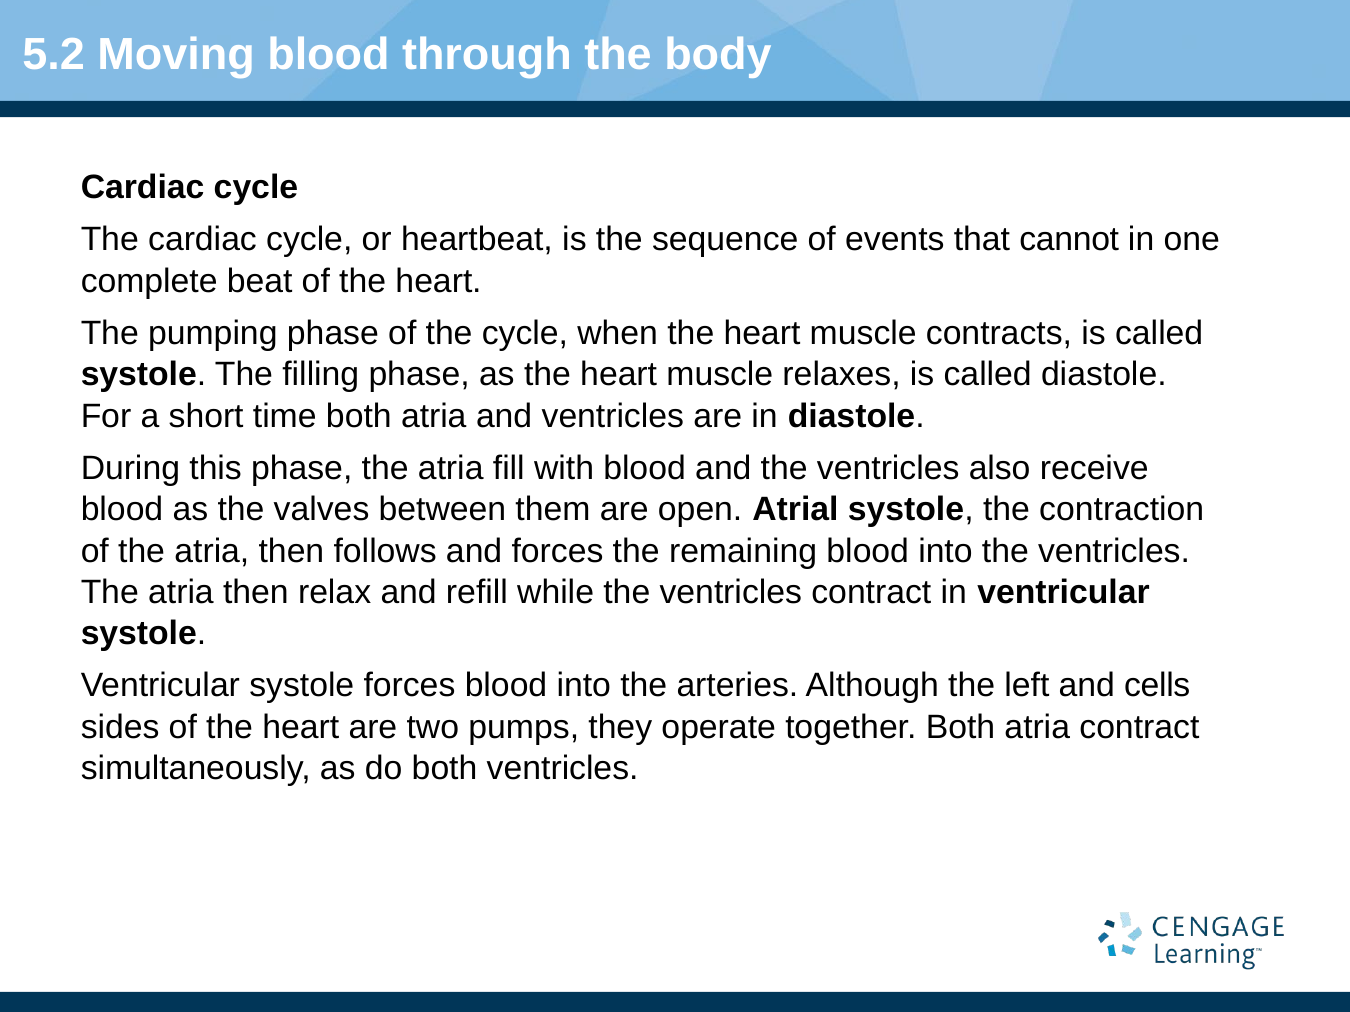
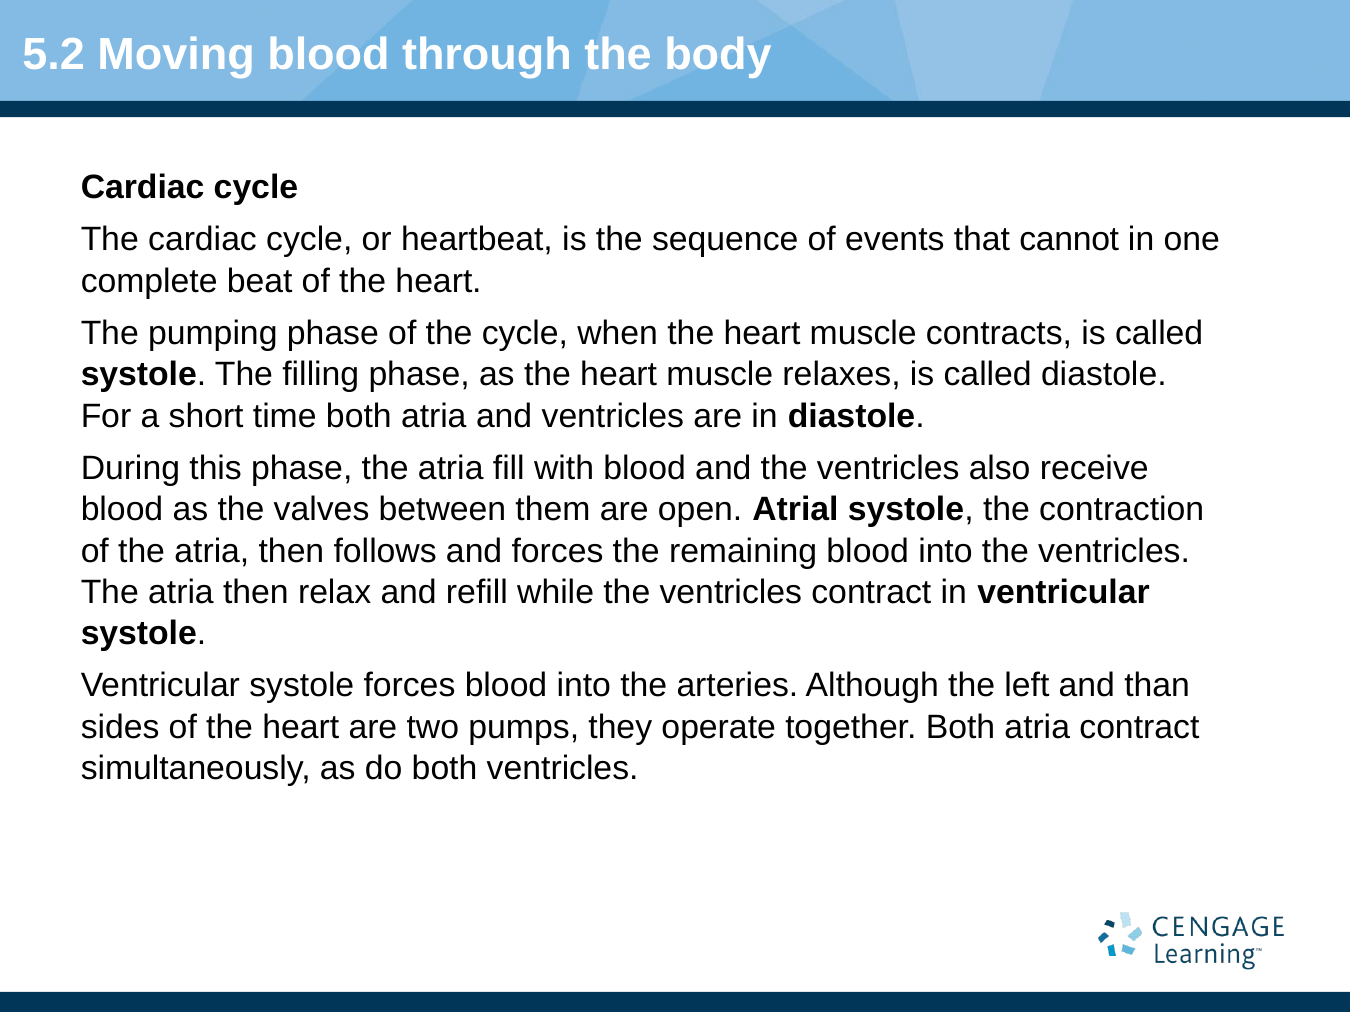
cells: cells -> than (1157, 686)
